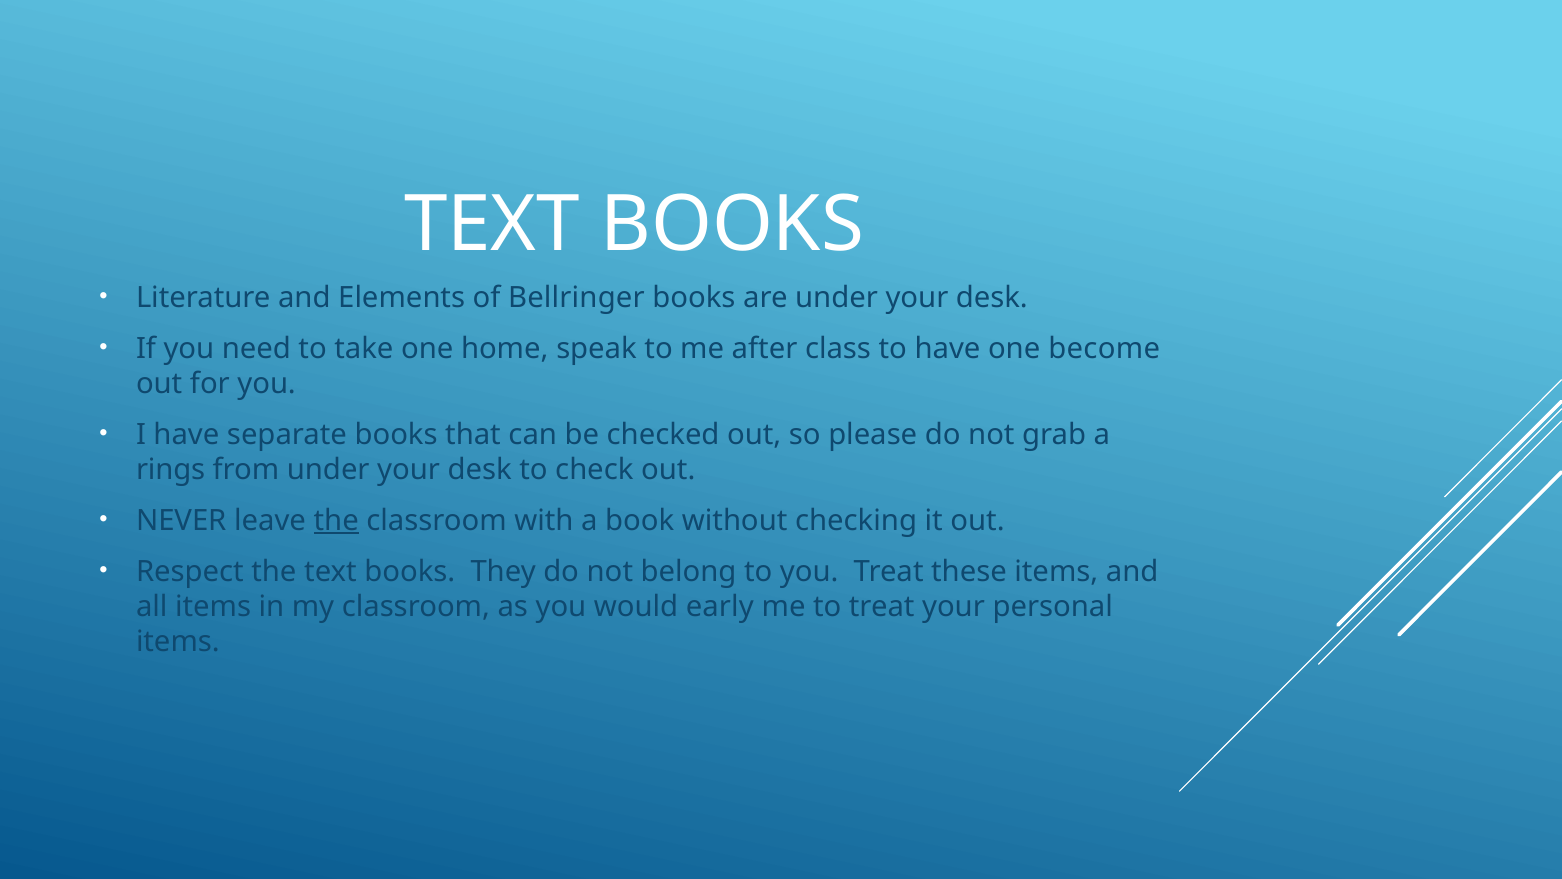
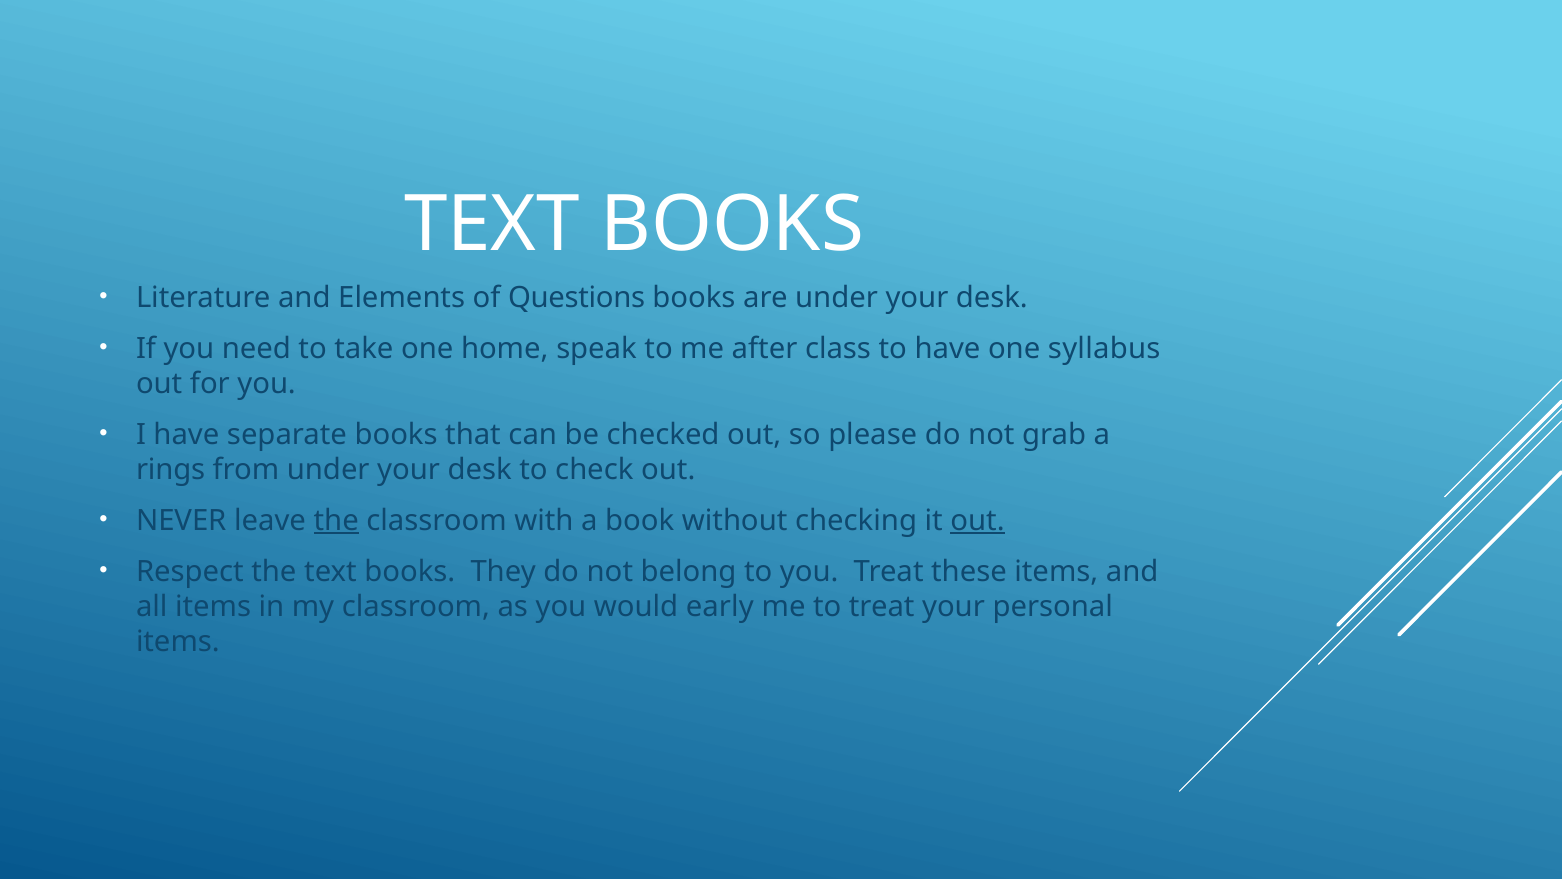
Bellringer: Bellringer -> Questions (577, 298)
become: become -> syllabus (1104, 349)
out underline: none -> present (978, 520)
